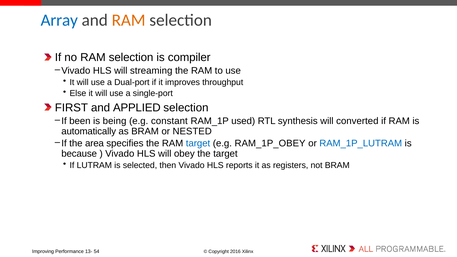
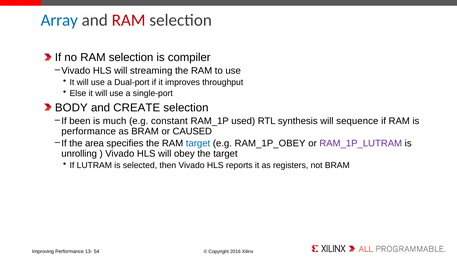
RAM colour: orange -> red (129, 20)
FIRST: FIRST -> BODY (71, 108)
APPLIED: APPLIED -> CREATE (137, 108)
being: being -> much (115, 121)
converted: converted -> sequence (357, 121)
automatically: automatically -> performance (89, 131)
NESTED: NESTED -> CAUSED (192, 131)
RAM_1P_LUTRAM colour: blue -> purple (361, 144)
because: because -> unrolling (79, 154)
